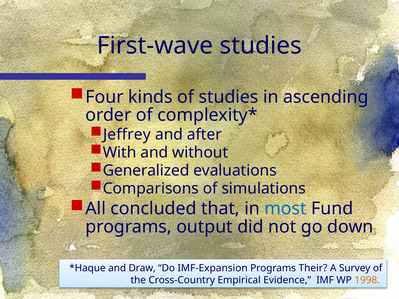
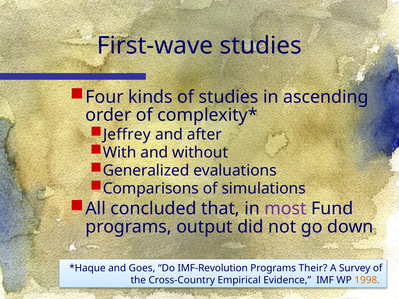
most colour: blue -> purple (285, 209)
Draw: Draw -> Goes (142, 268)
IMF-Expansion: IMF-Expansion -> IMF-Revolution (213, 268)
